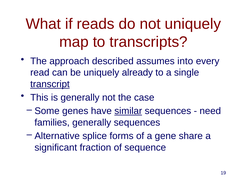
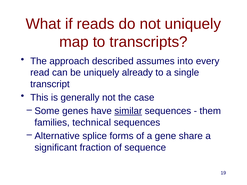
transcript underline: present -> none (50, 84)
need: need -> them (210, 111)
families generally: generally -> technical (92, 123)
